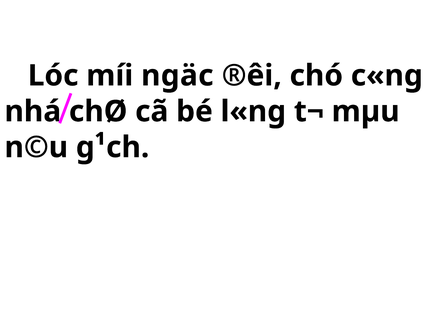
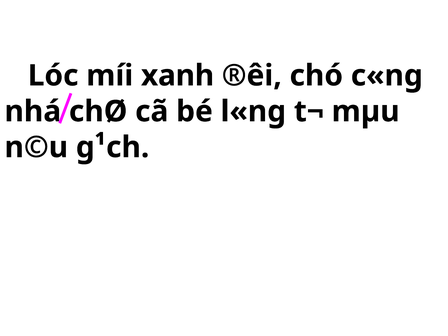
ngäc: ngäc -> xanh (178, 76)
